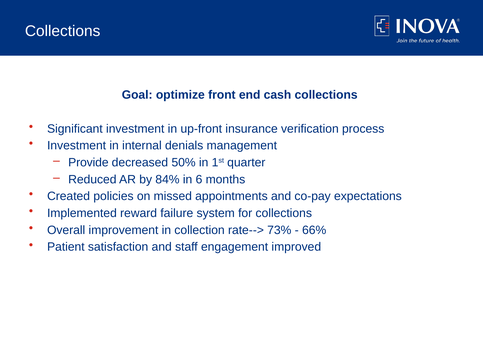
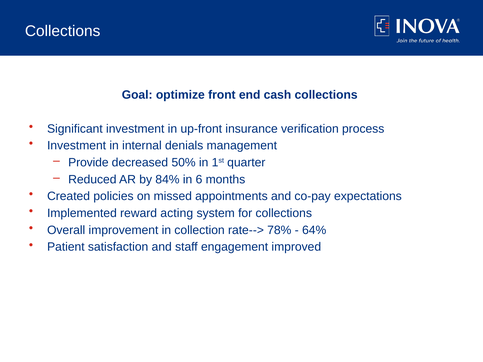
failure: failure -> acting (177, 213)
73%: 73% -> 78% (279, 230)
66%: 66% -> 64% (314, 230)
